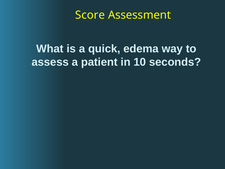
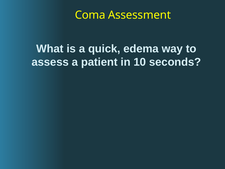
Score: Score -> Coma (90, 15)
